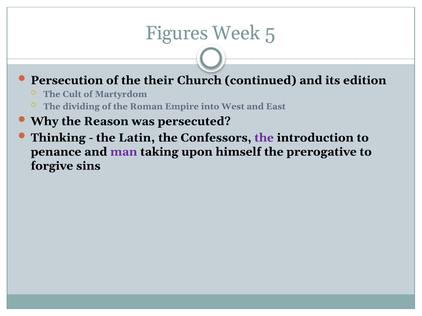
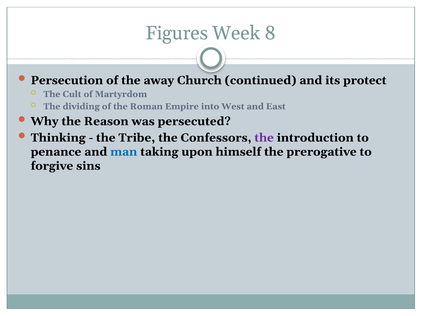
5: 5 -> 8 (270, 33)
their: their -> away (159, 80)
edition: edition -> protect (365, 80)
Latin: Latin -> Tribe (137, 138)
man colour: purple -> blue (124, 152)
